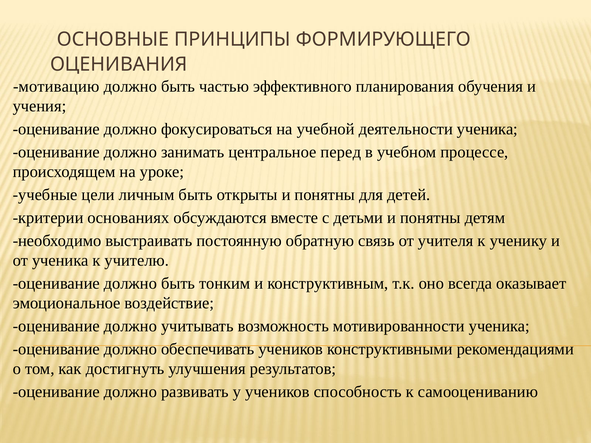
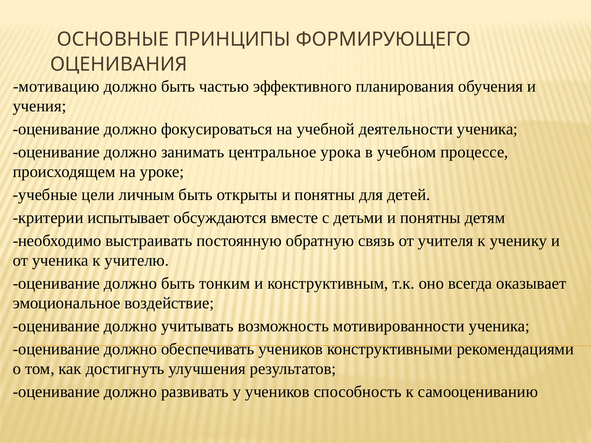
перед: перед -> урока (341, 152)
основаниях: основаниях -> испытывает (129, 218)
